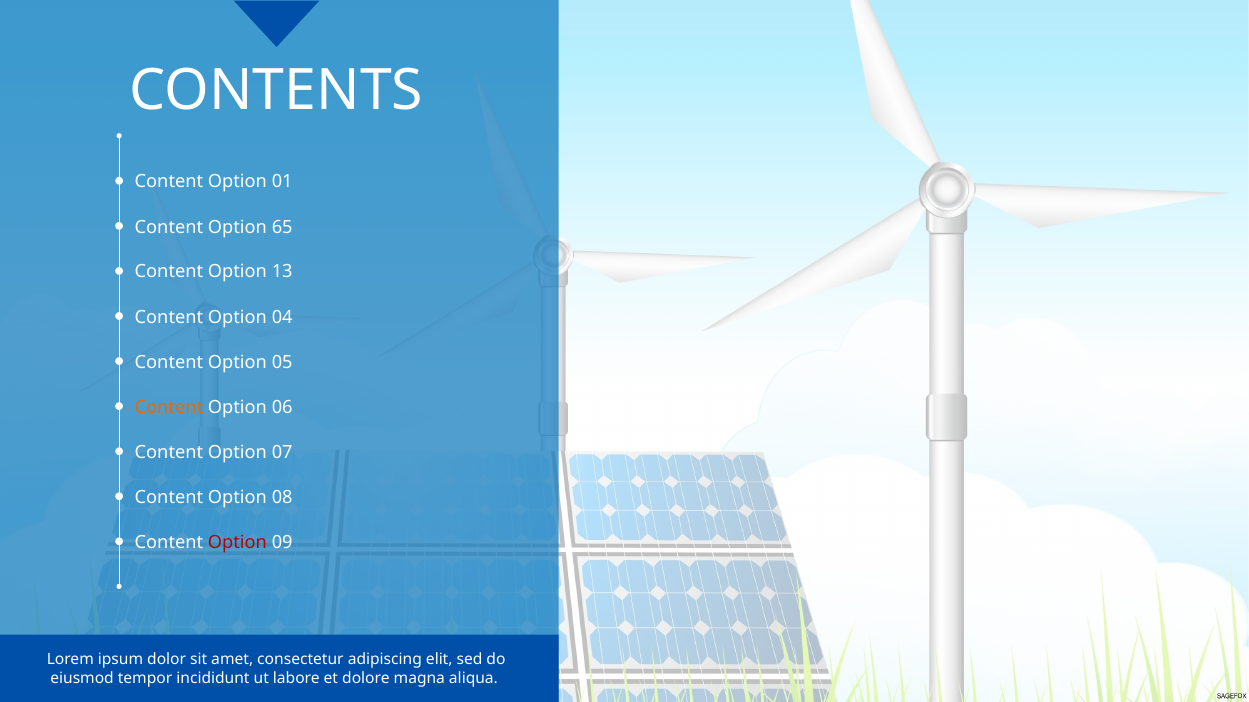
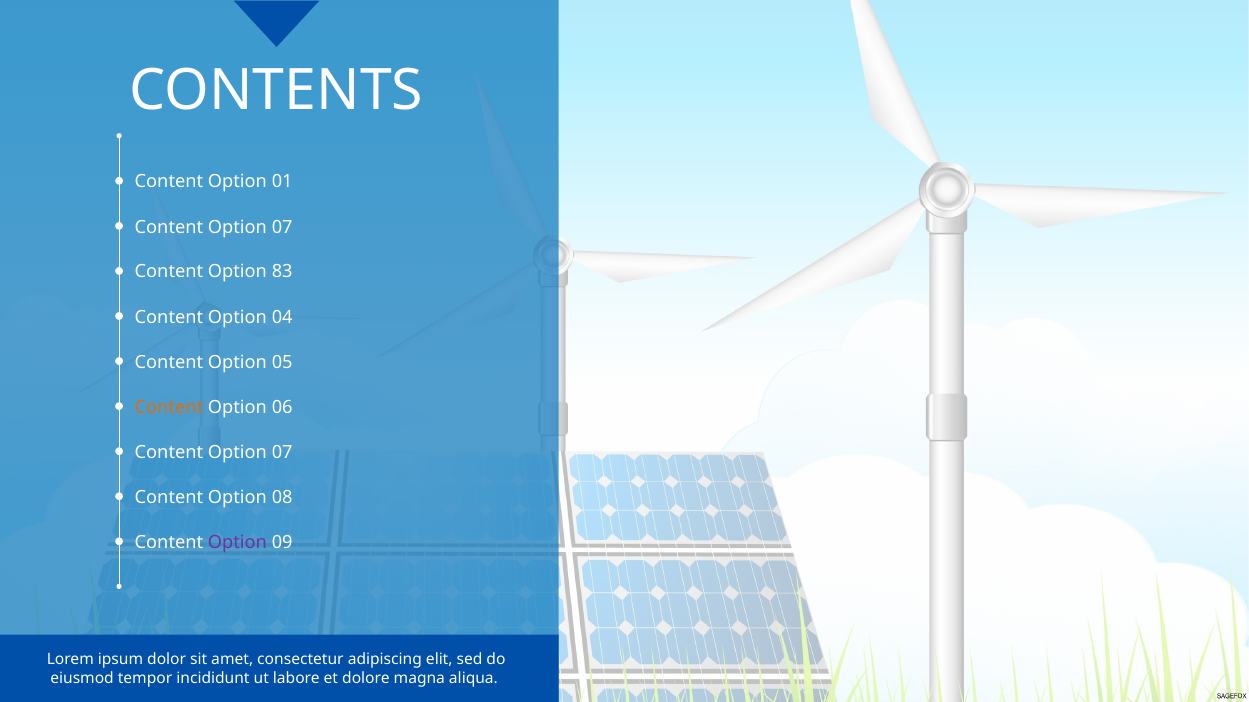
65: 65 -> 07 (282, 227)
13: 13 -> 83 (282, 272)
Option colour: red -> purple (237, 543)
